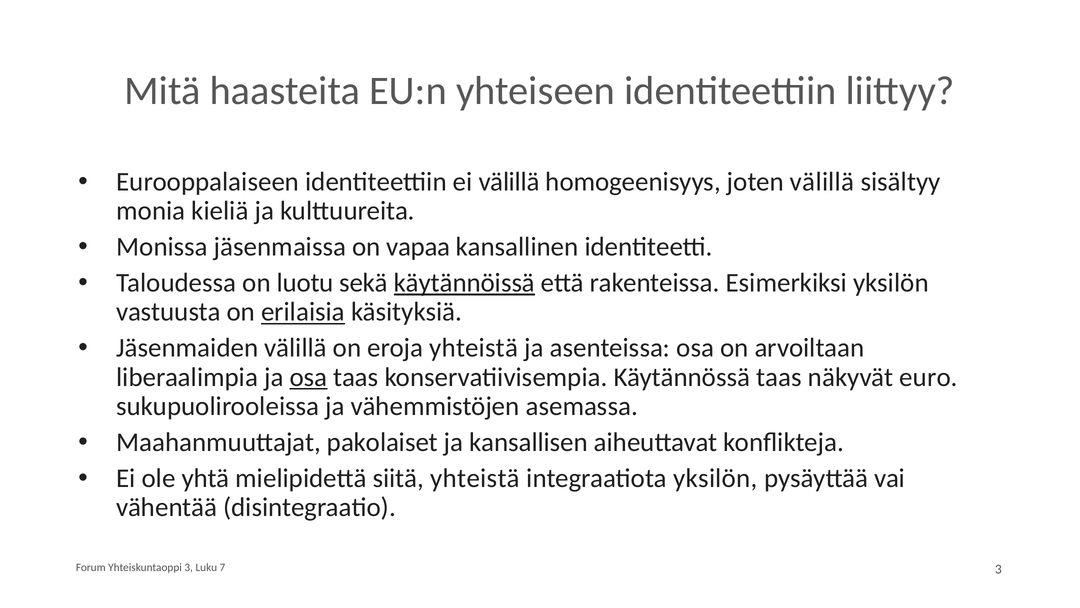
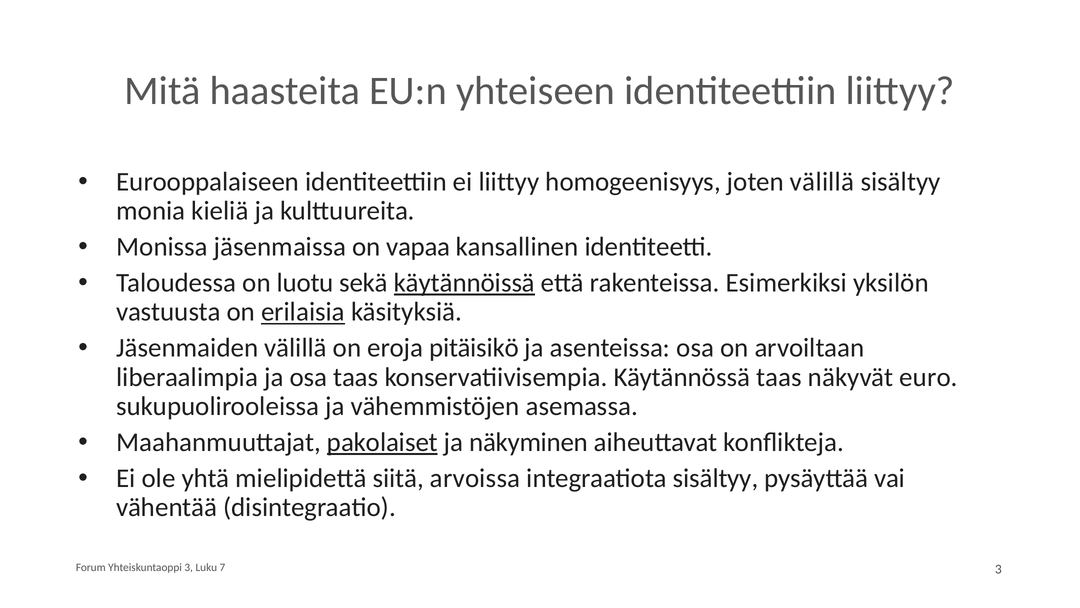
ei välillä: välillä -> liittyy (509, 182)
eroja yhteistä: yhteistä -> pitäisikö (474, 348)
osa underline: present -> none (308, 377)
pakolaiset underline: none -> present (382, 442)
kansallisen: kansallisen -> näkyminen (529, 442)
siitä yhteistä: yhteistä -> arvoissa (475, 478)
integraatiota yksilön: yksilön -> sisältyy (716, 478)
